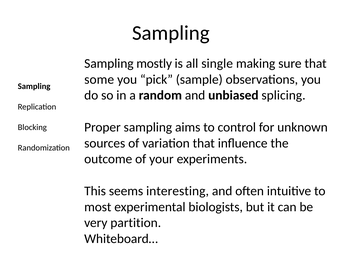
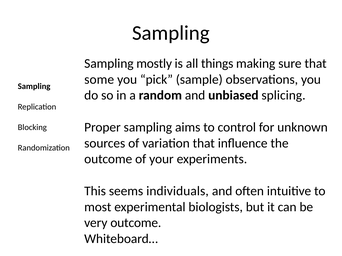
single: single -> things (217, 64)
interesting: interesting -> individuals (177, 191)
very partition: partition -> outcome (136, 223)
